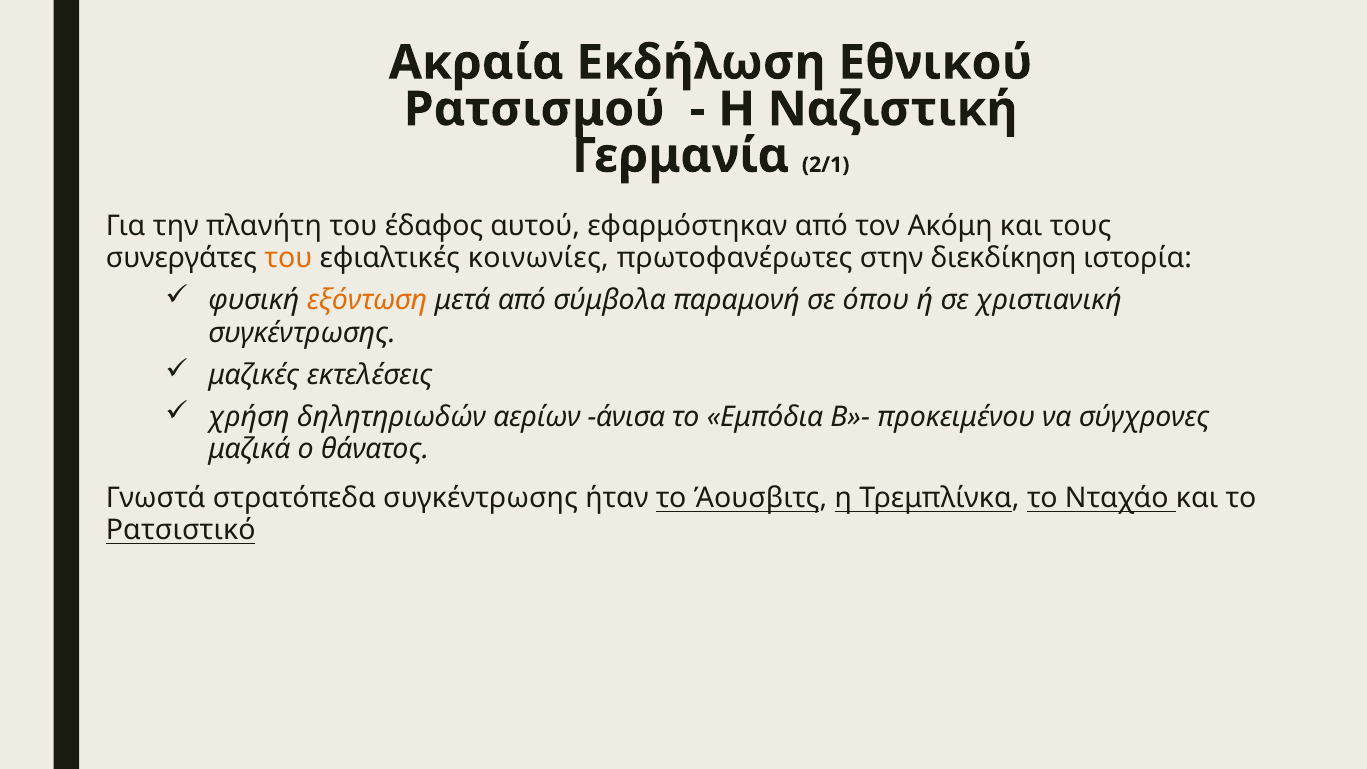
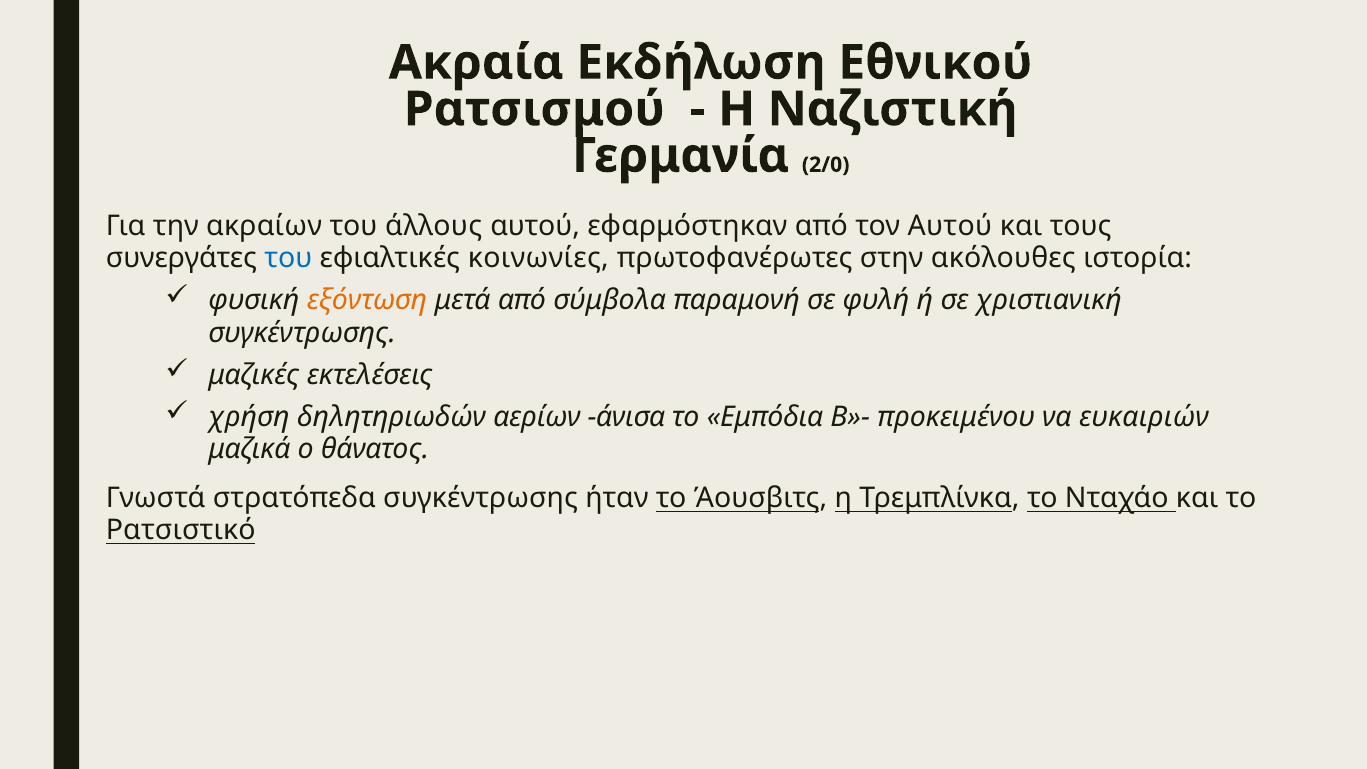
2/1: 2/1 -> 2/0 (826, 165)
πλανήτη: πλανήτη -> ακραίων (264, 226)
έδαφος: έδαφος -> άλλους (434, 226)
τον Ακόμη: Ακόμη -> Αυτού (950, 226)
του colour: orange -> blue (288, 258)
διεκδίκηση: διεκδίκηση -> ακόλουθες (1003, 258)
όπου: όπου -> φυλή (876, 300)
σύγχρονες: σύγχρονες -> ευκαιριών (1144, 417)
